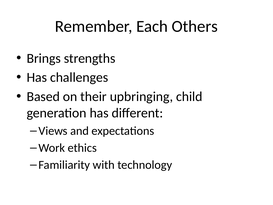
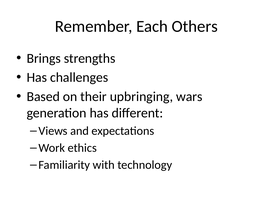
child: child -> wars (189, 97)
